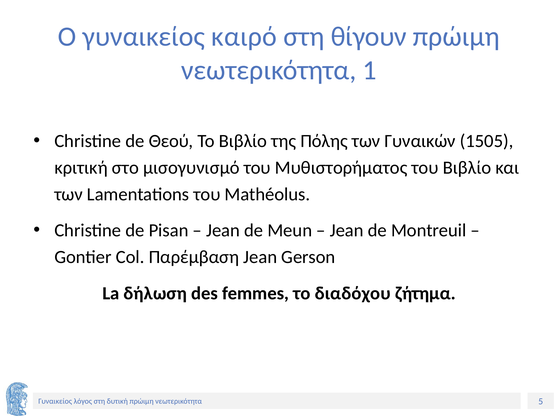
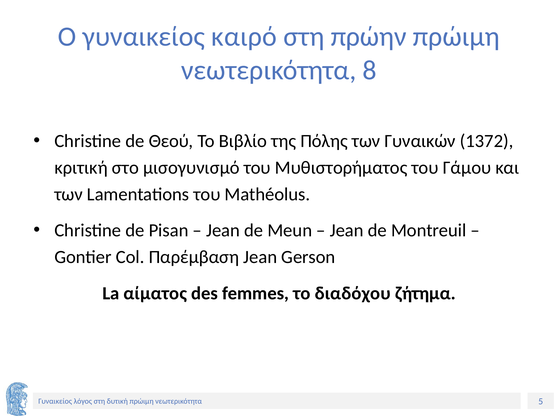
θίγουν: θίγουν -> πρώην (369, 37)
1: 1 -> 8 (370, 70)
1505: 1505 -> 1372 (487, 141)
του Βιβλίο: Βιβλίο -> Γάμου (467, 168)
δήλωση: δήλωση -> αίματος (155, 294)
